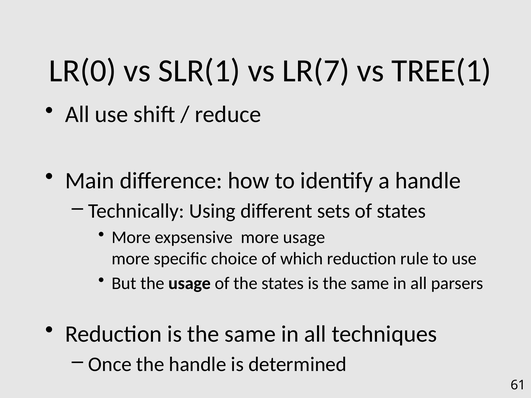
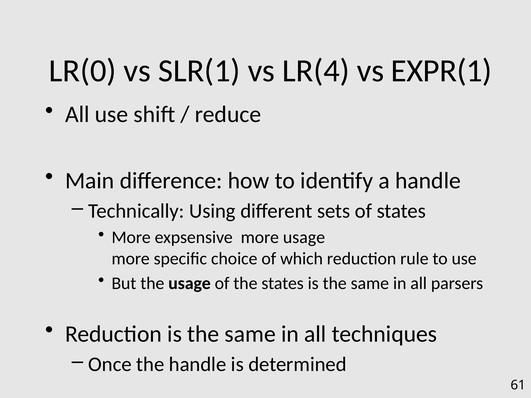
LR(7: LR(7 -> LR(4 (316, 71)
TREE(1: TREE(1 -> EXPR(1 (442, 71)
